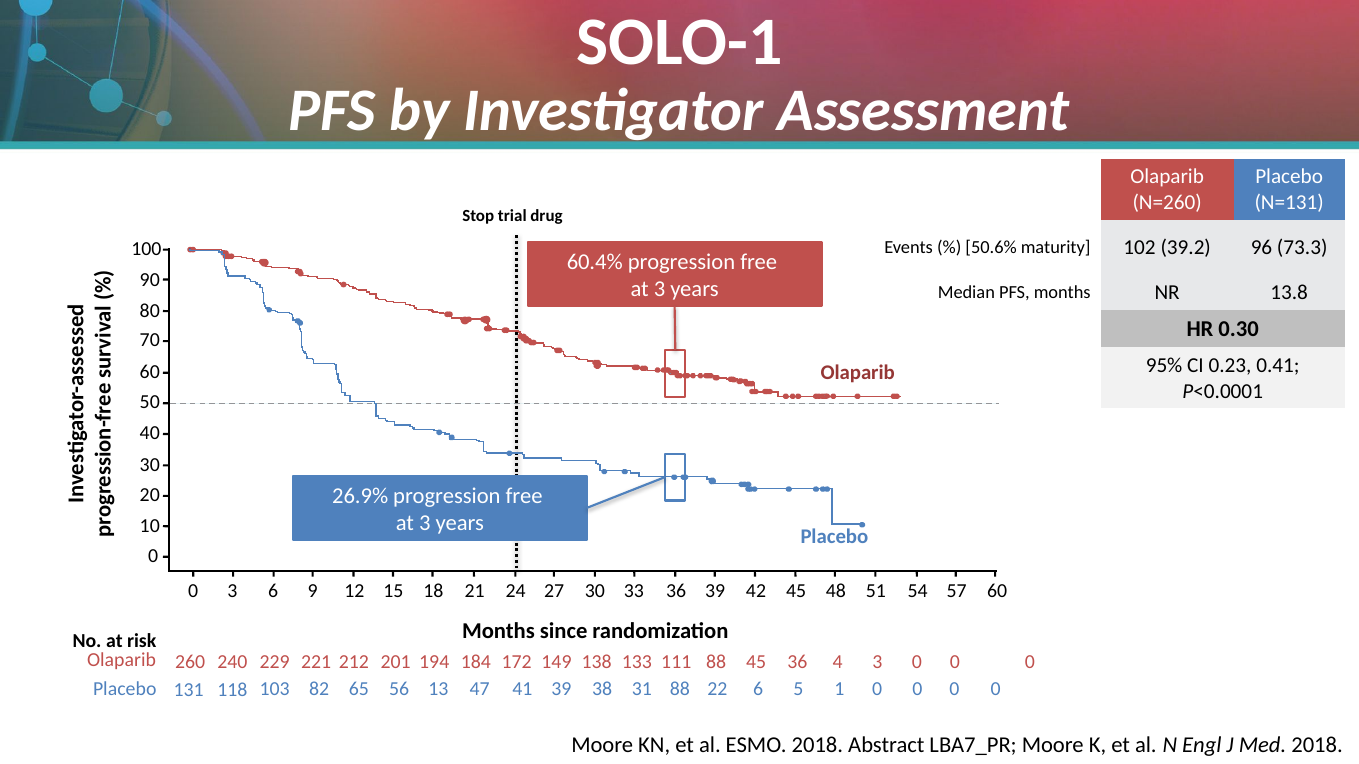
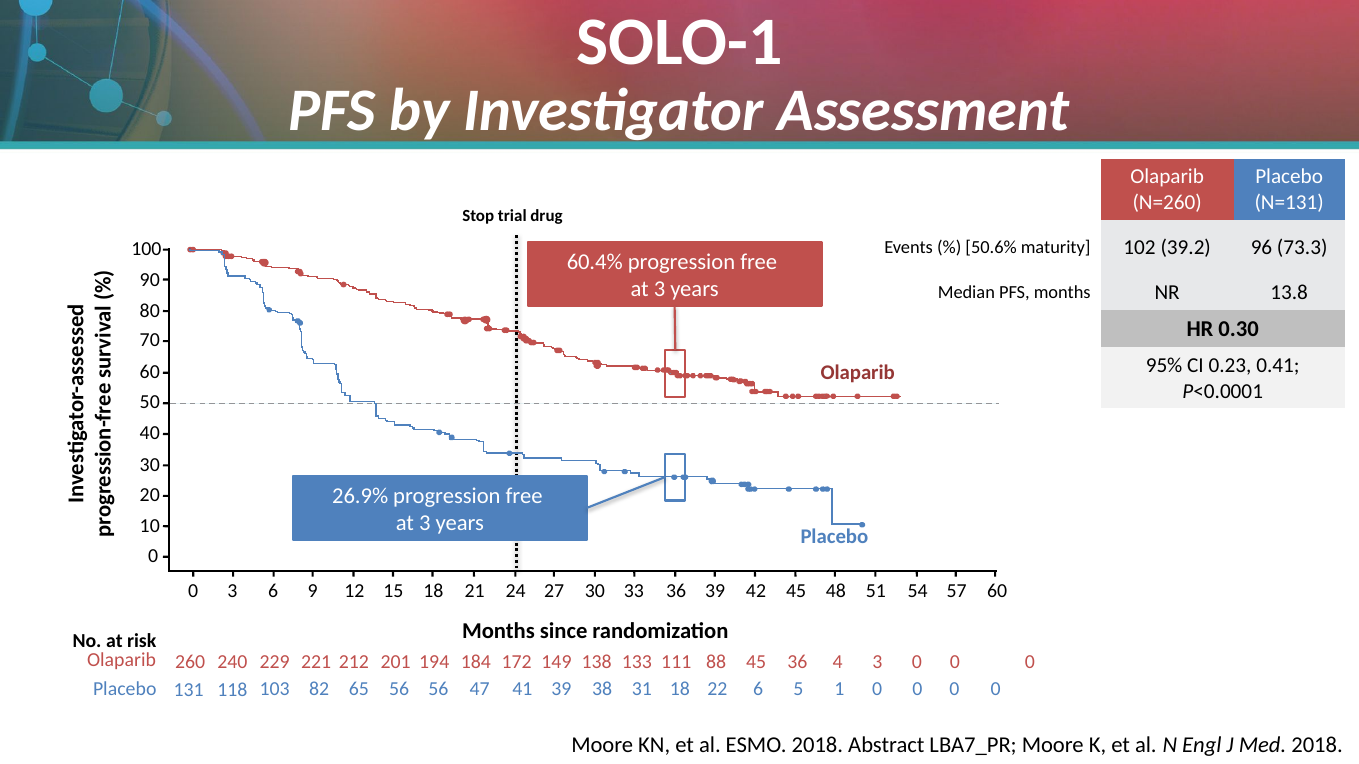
56 13: 13 -> 56 (438, 690)
31 88: 88 -> 18 (680, 689)
